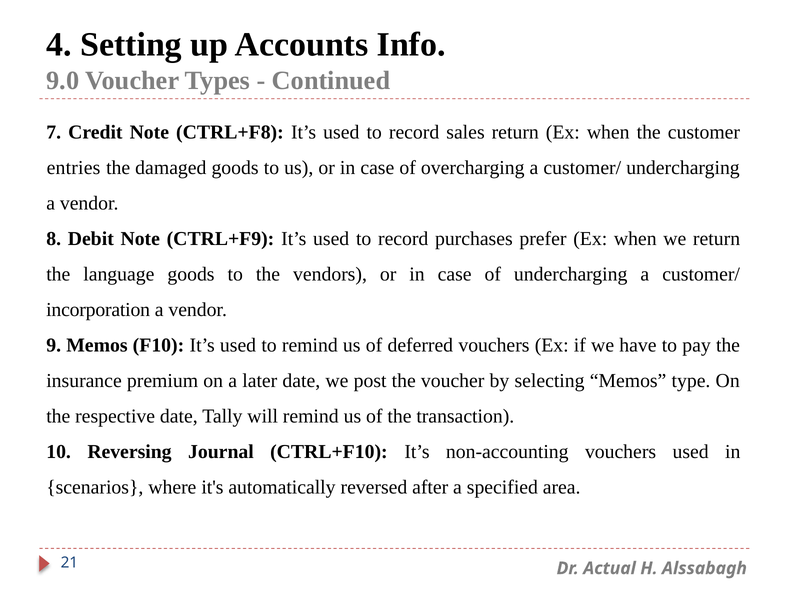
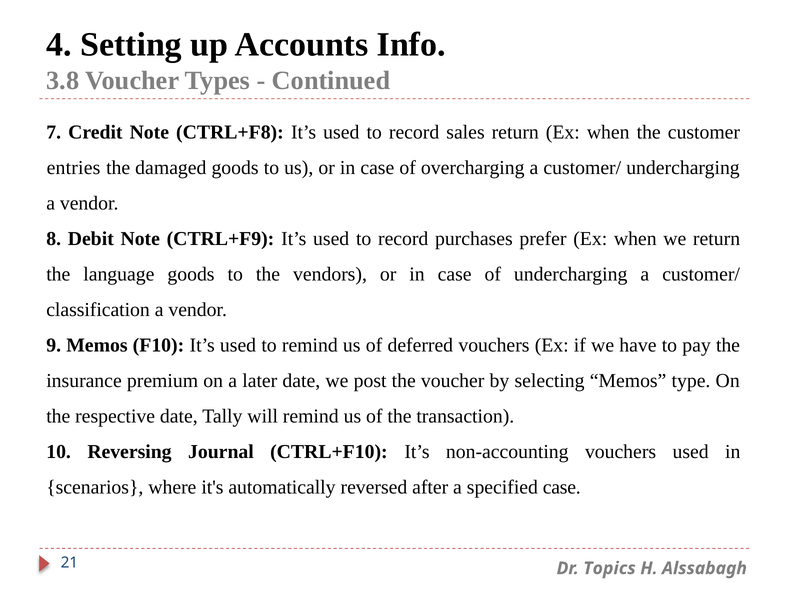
9.0: 9.0 -> 3.8 (63, 80)
incorporation: incorporation -> classification (98, 310)
specified area: area -> case (562, 487)
Actual: Actual -> Topics (609, 568)
